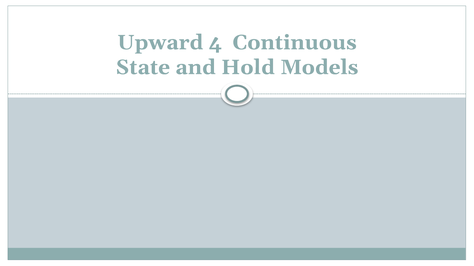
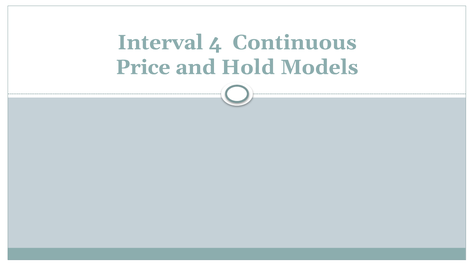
Upward: Upward -> Interval (160, 43)
State: State -> Price (143, 67)
